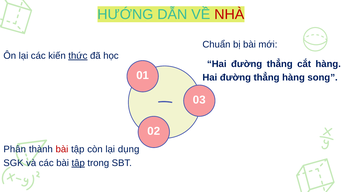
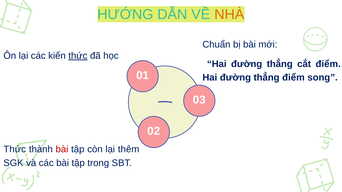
NHÀ colour: red -> orange (229, 15)
cắt hàng: hàng -> điểm (328, 64)
thẳng hàng: hàng -> điểm (293, 78)
Phân: Phân -> Thức (15, 150)
dụng: dụng -> thêm (129, 150)
tập underline: present -> none (78, 163)
